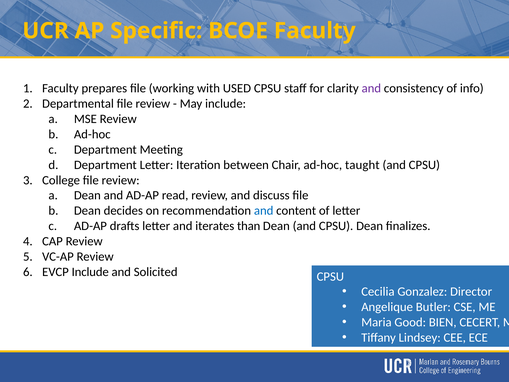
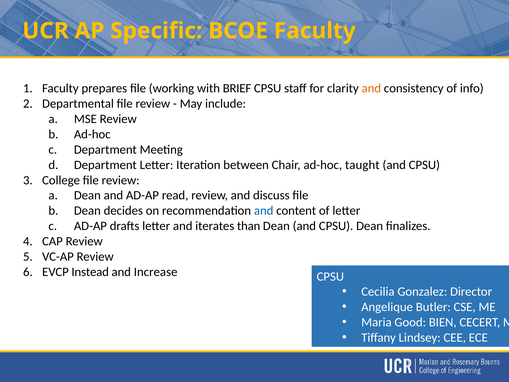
USED: USED -> BRIEF (237, 88)
and colour: purple -> orange (371, 88)
EVCP Include: Include -> Instead (90, 272)
Solicited: Solicited -> Increase (156, 272)
